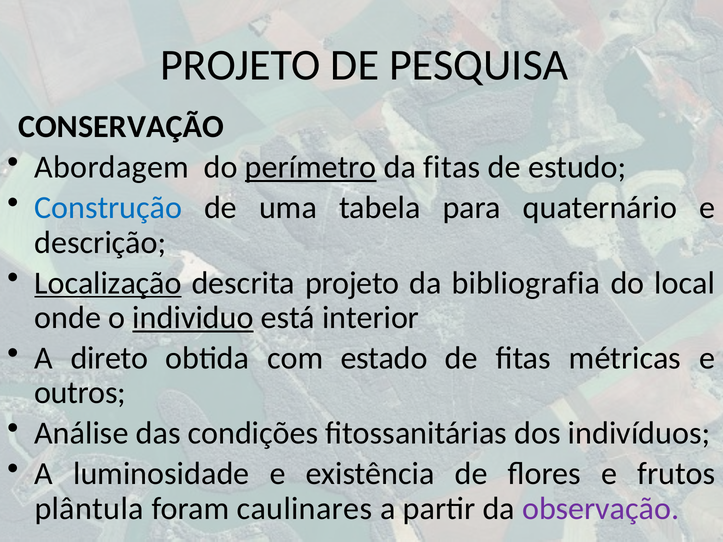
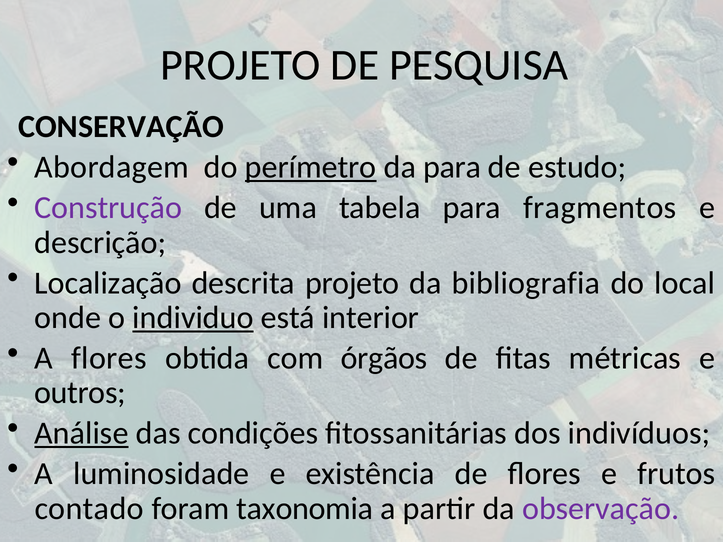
da fitas: fitas -> para (452, 167)
Construção colour: blue -> purple (108, 208)
quaternário: quaternário -> fragmentos (600, 208)
Localização underline: present -> none (108, 283)
A direto: direto -> flores (109, 358)
estado: estado -> órgãos (384, 358)
Análise underline: none -> present (81, 434)
plântula: plântula -> contado (89, 509)
caulinares: caulinares -> taxonomia (305, 509)
